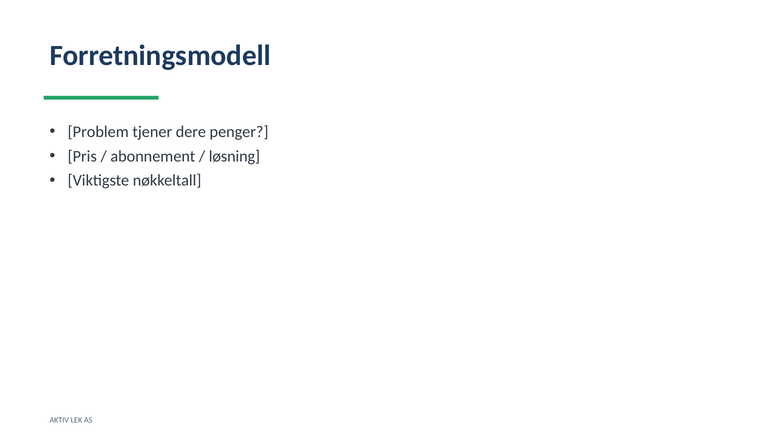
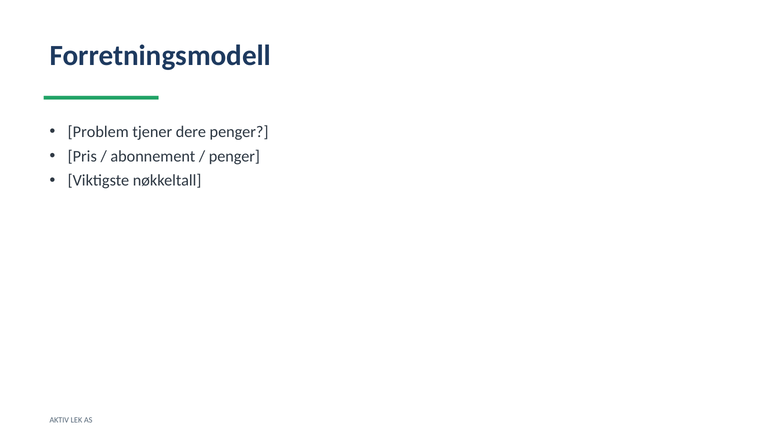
løsning: løsning -> penger (234, 156)
